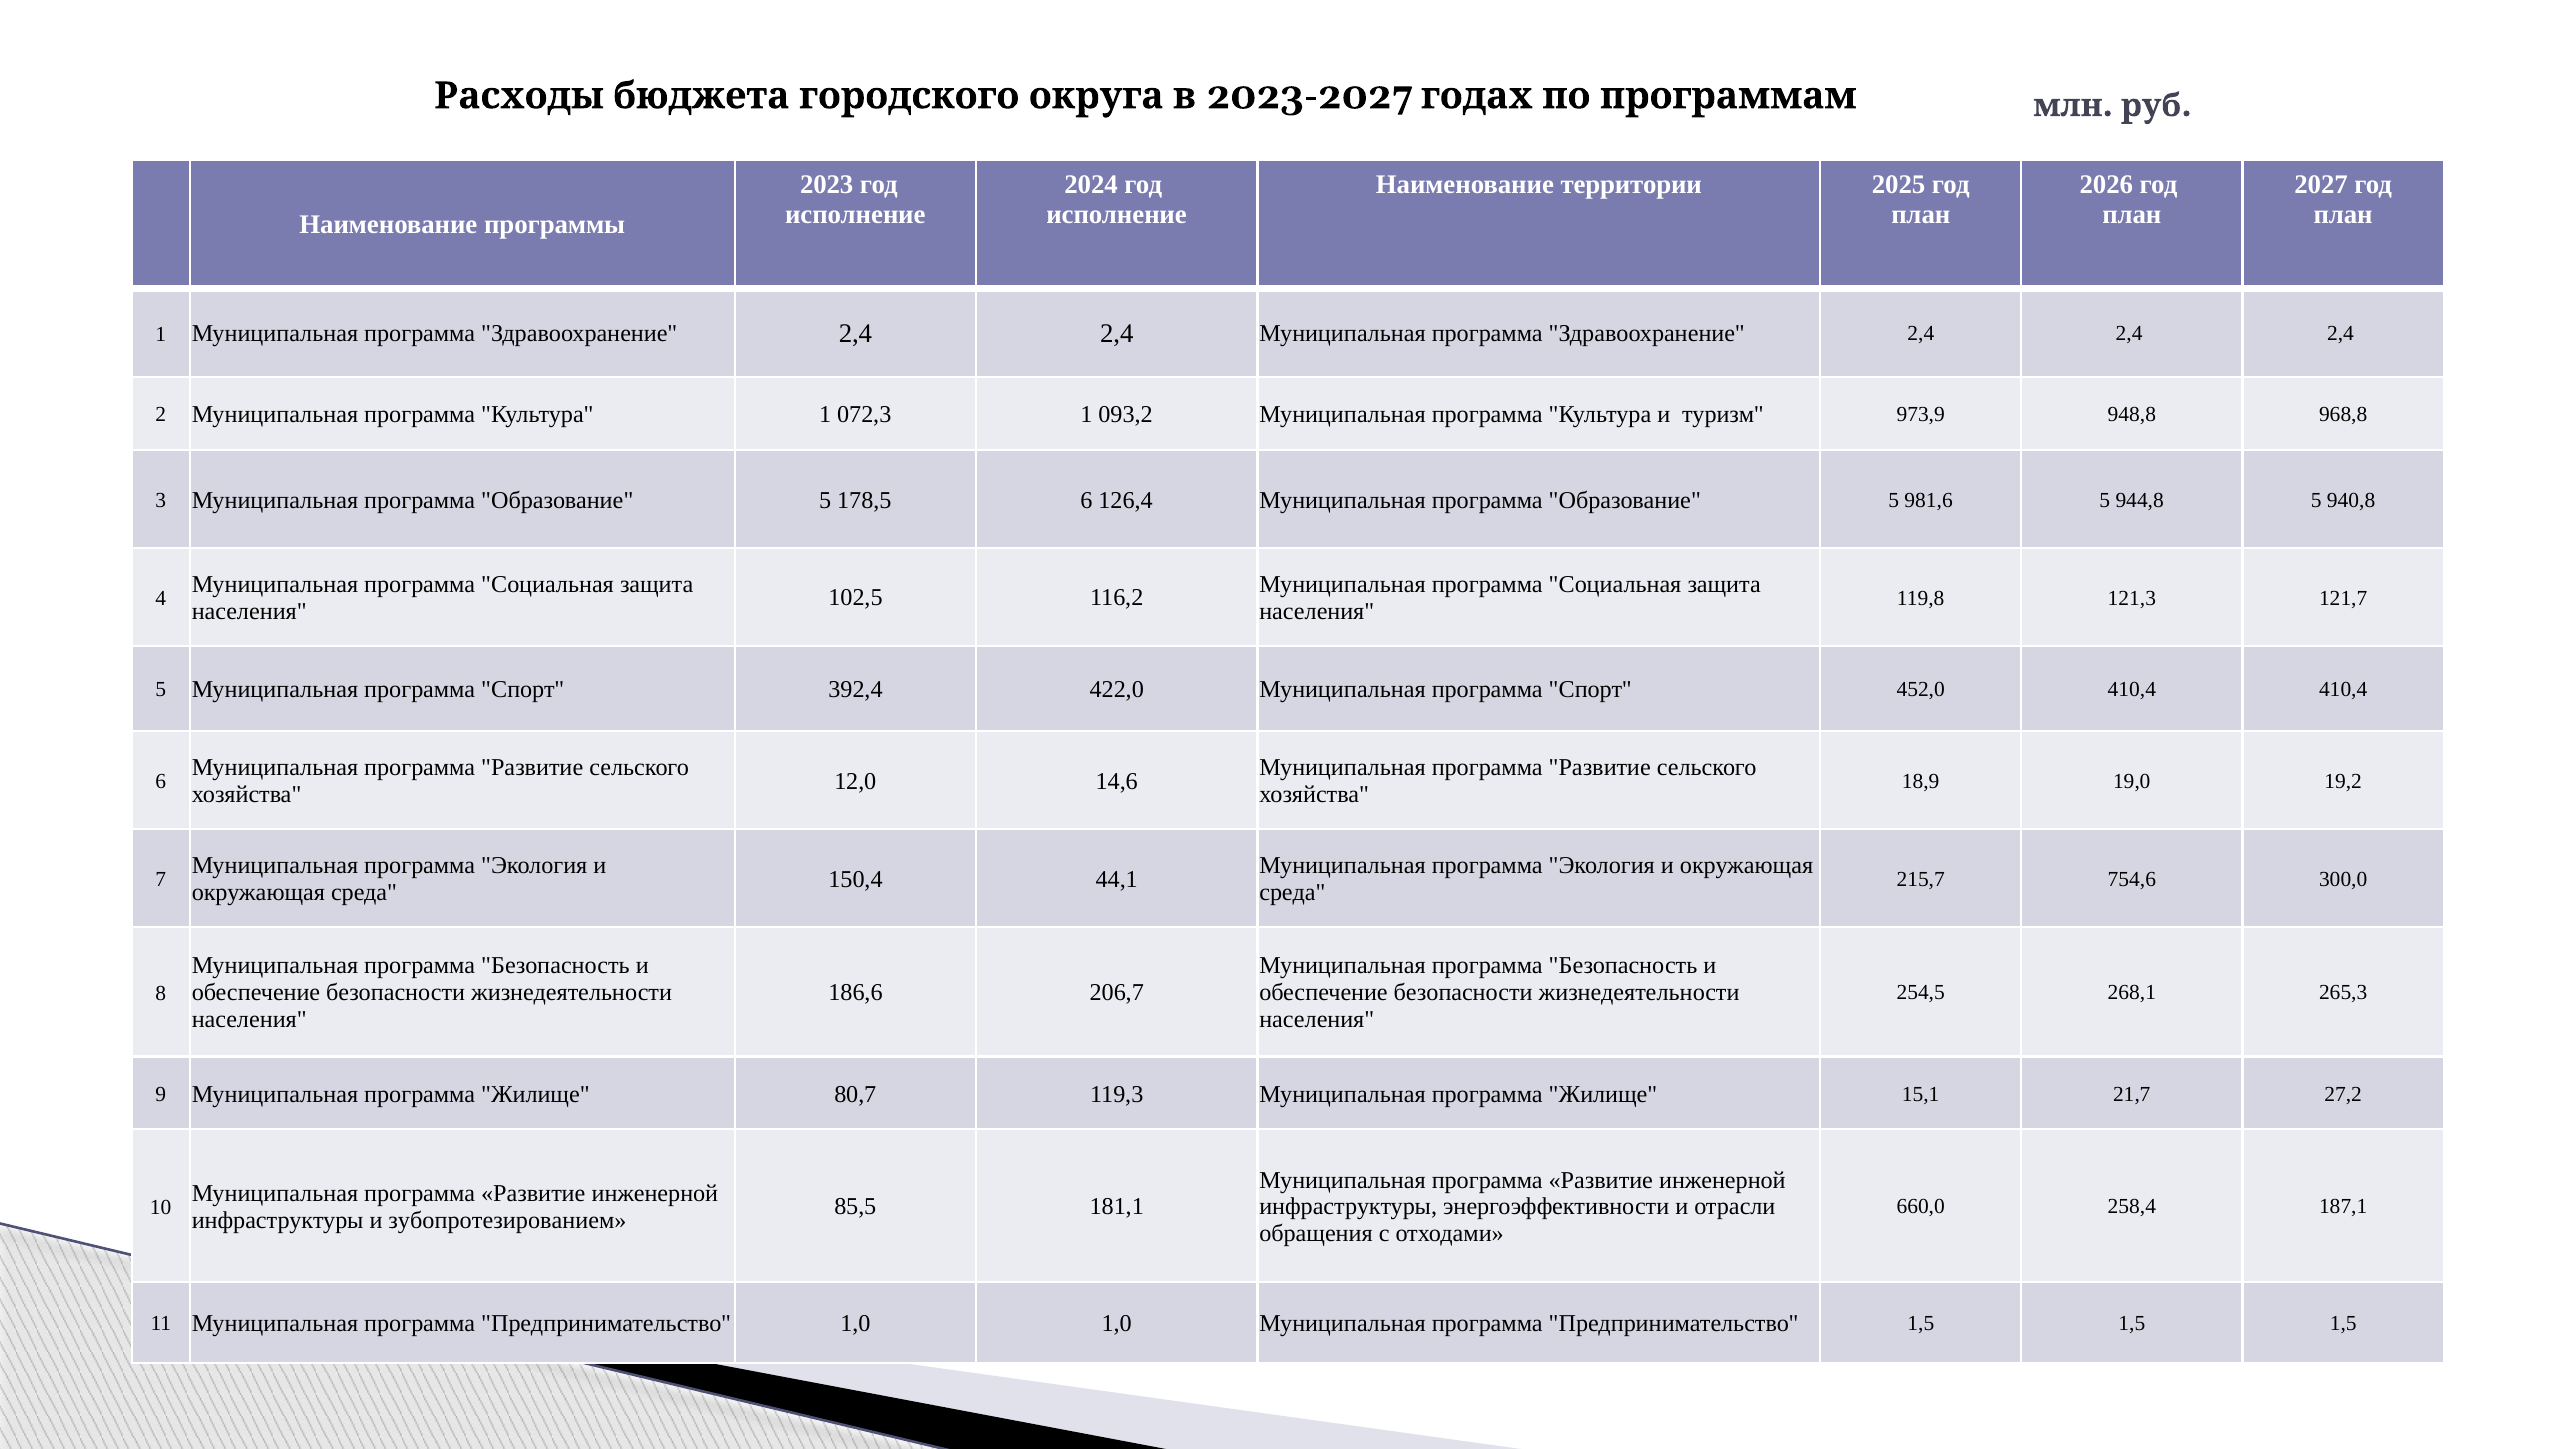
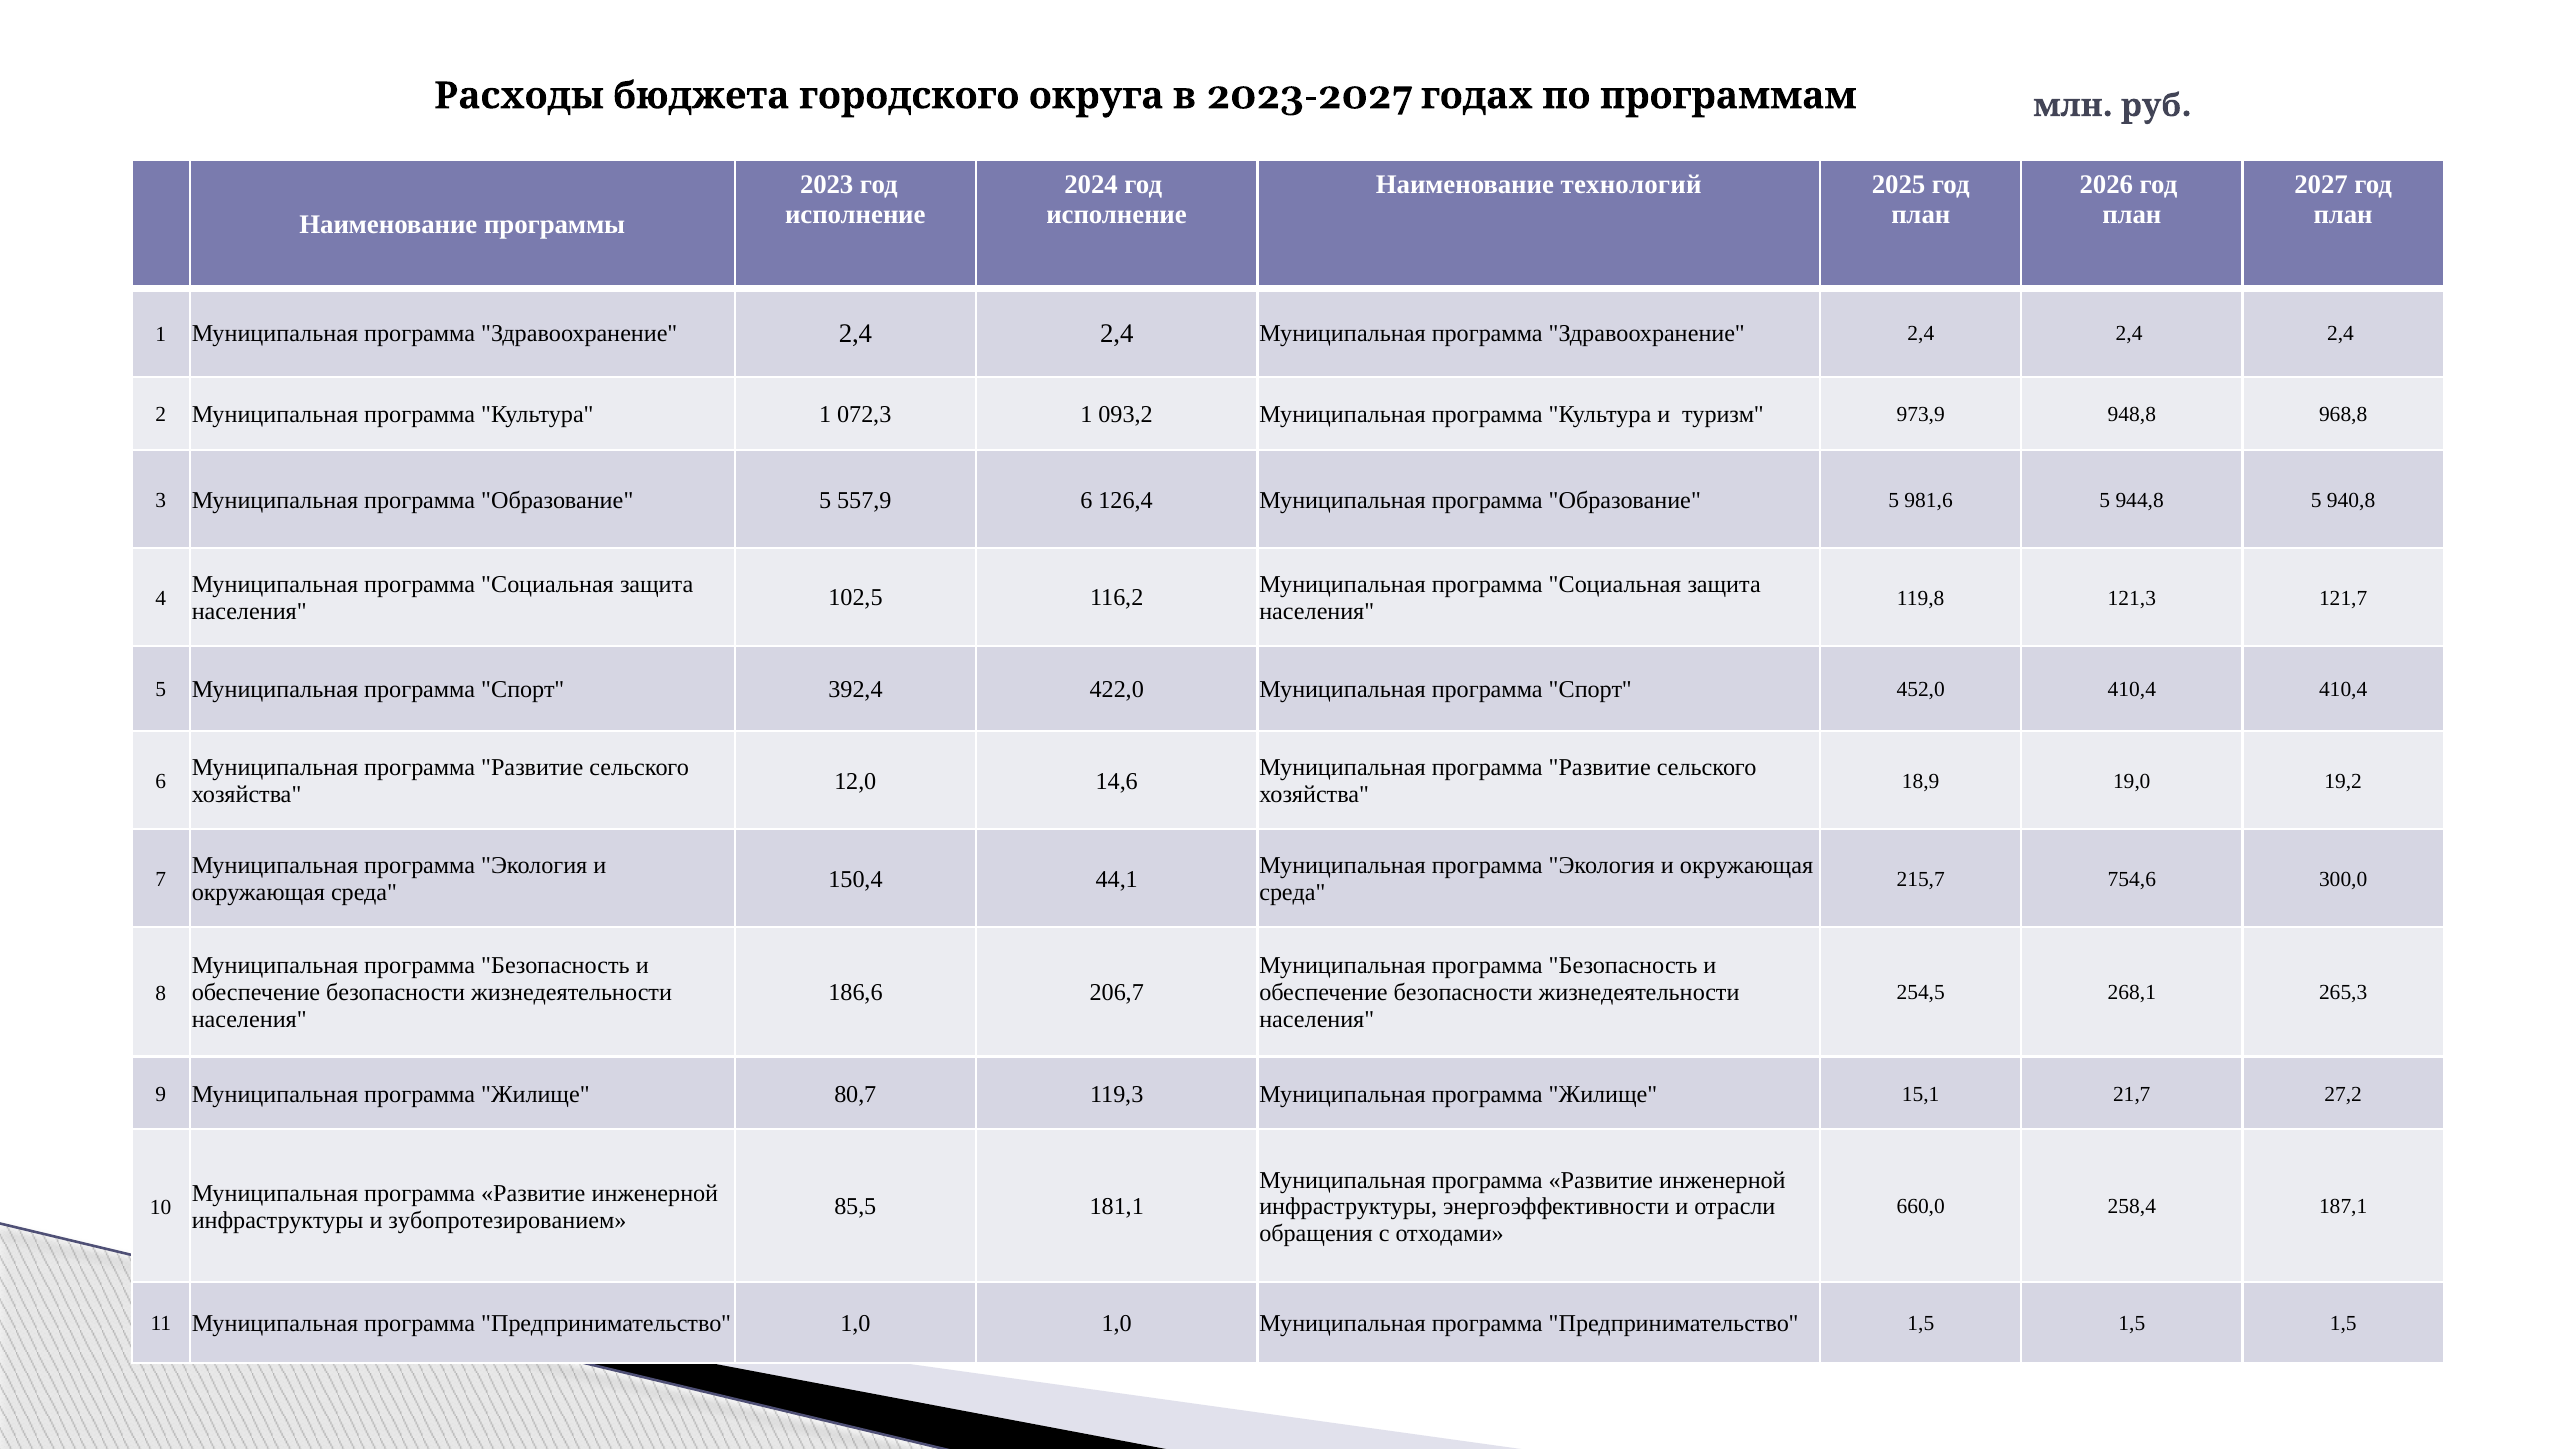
территории: территории -> технологий (1631, 185)
178,5: 178,5 -> 557,9 (864, 500)
